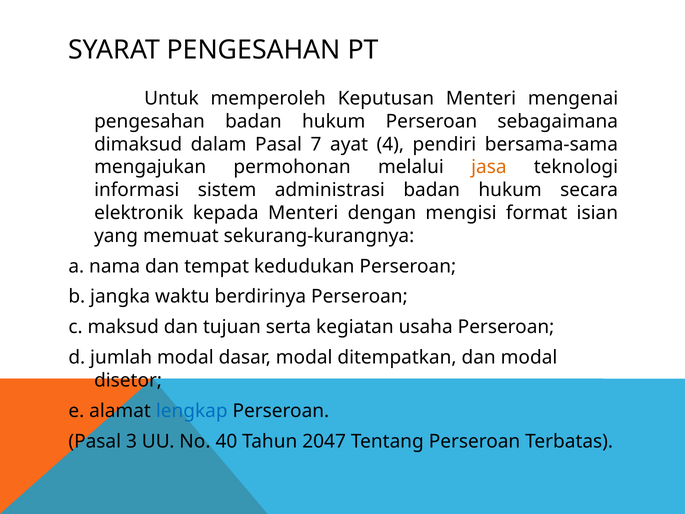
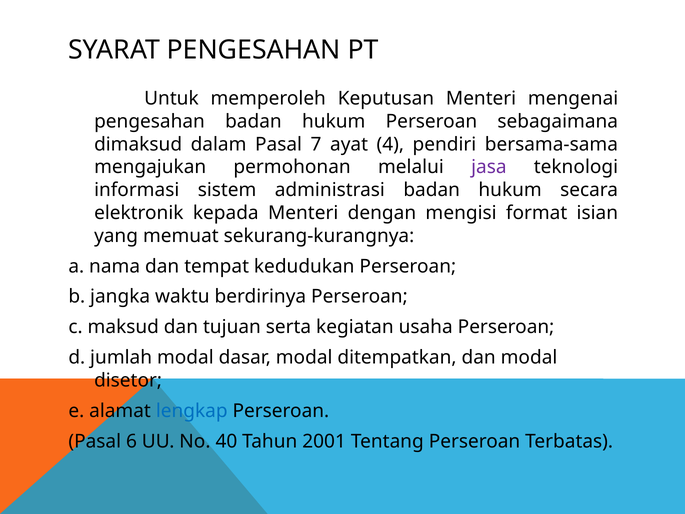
jasa colour: orange -> purple (489, 167)
3: 3 -> 6 (132, 441)
2047: 2047 -> 2001 (324, 441)
